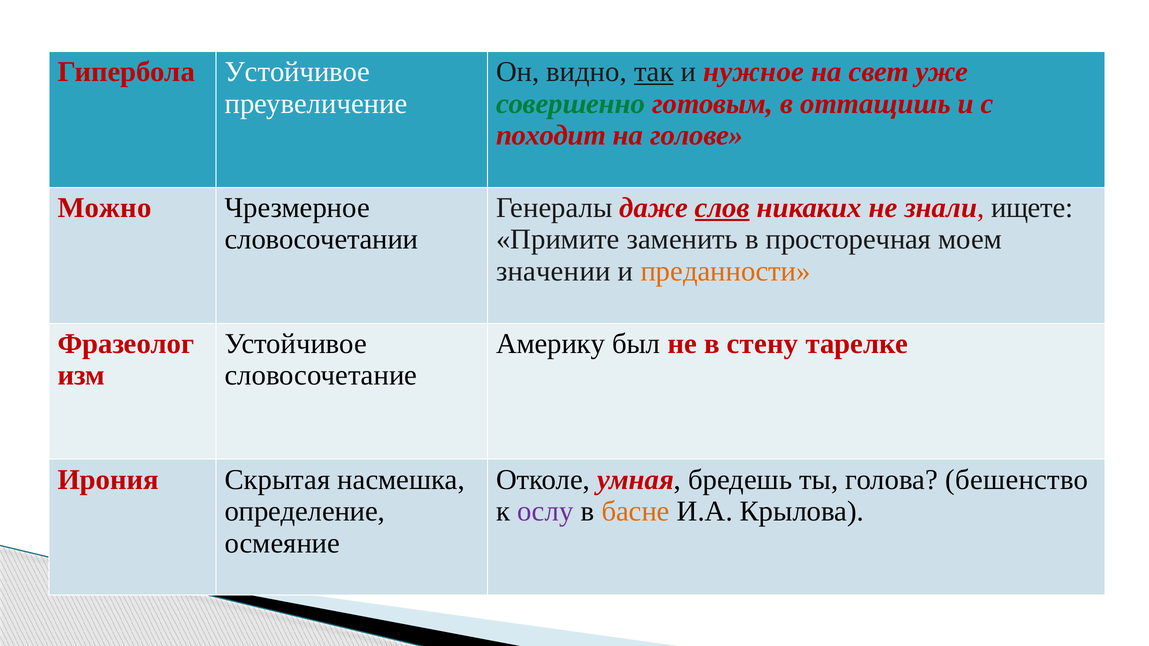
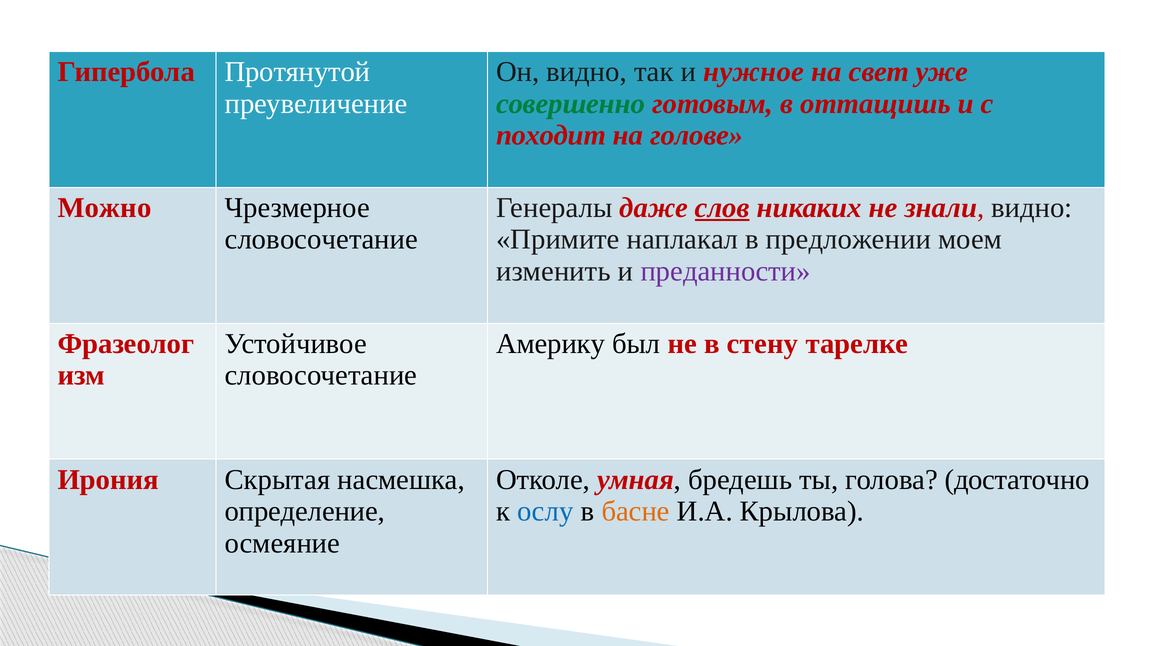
Гипербола Устойчивое: Устойчивое -> Протянутой (297, 72)
так underline: present -> none (654, 72)
знали ищете: ищете -> видно (1032, 208)
словосочетании: словосочетании -> словосочетание (321, 240)
заменить: заменить -> наплакал (682, 240)
просторечная: просторечная -> предложении (848, 240)
значении: значении -> изменить (553, 271)
преданности colour: orange -> purple (726, 271)
бешенство: бешенство -> достаточно (1017, 480)
ослу colour: purple -> blue (545, 512)
